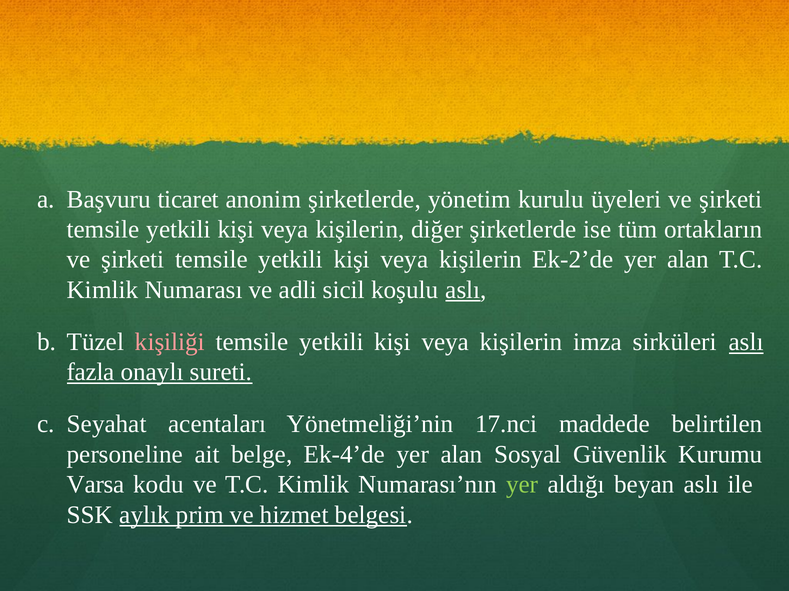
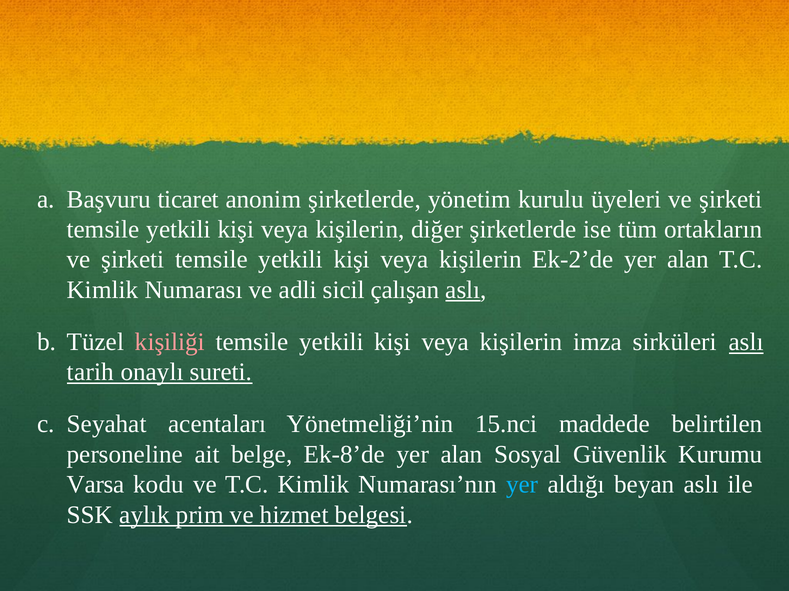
koşulu: koşulu -> çalışan (405, 290)
fazla: fazla -> tarih (90, 373)
17.nci: 17.nci -> 15.nci (506, 425)
Ek-4’de: Ek-4’de -> Ek-8’de (345, 455)
yer colour: light green -> light blue (522, 485)
